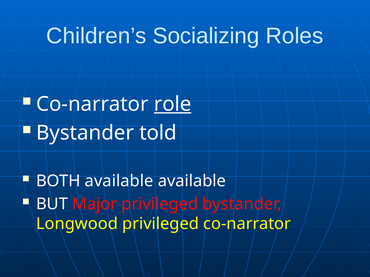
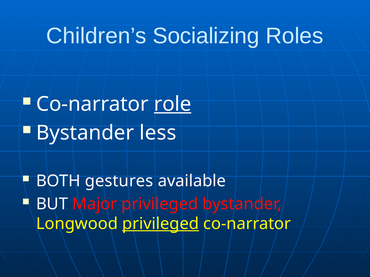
told: told -> less (158, 133)
BOTH available: available -> gestures (119, 181)
privileged underline: none -> present (161, 224)
